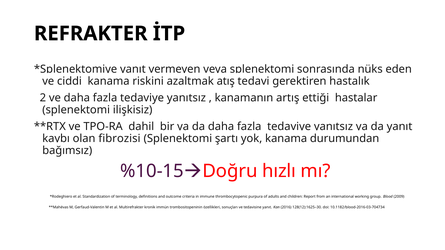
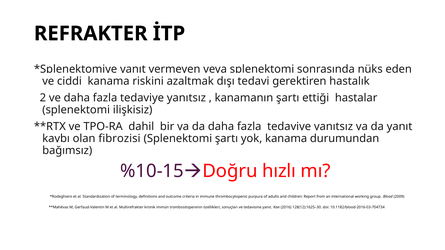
atış: atış -> dışı (226, 81)
kanamanın artış: artış -> şartı (288, 98)
